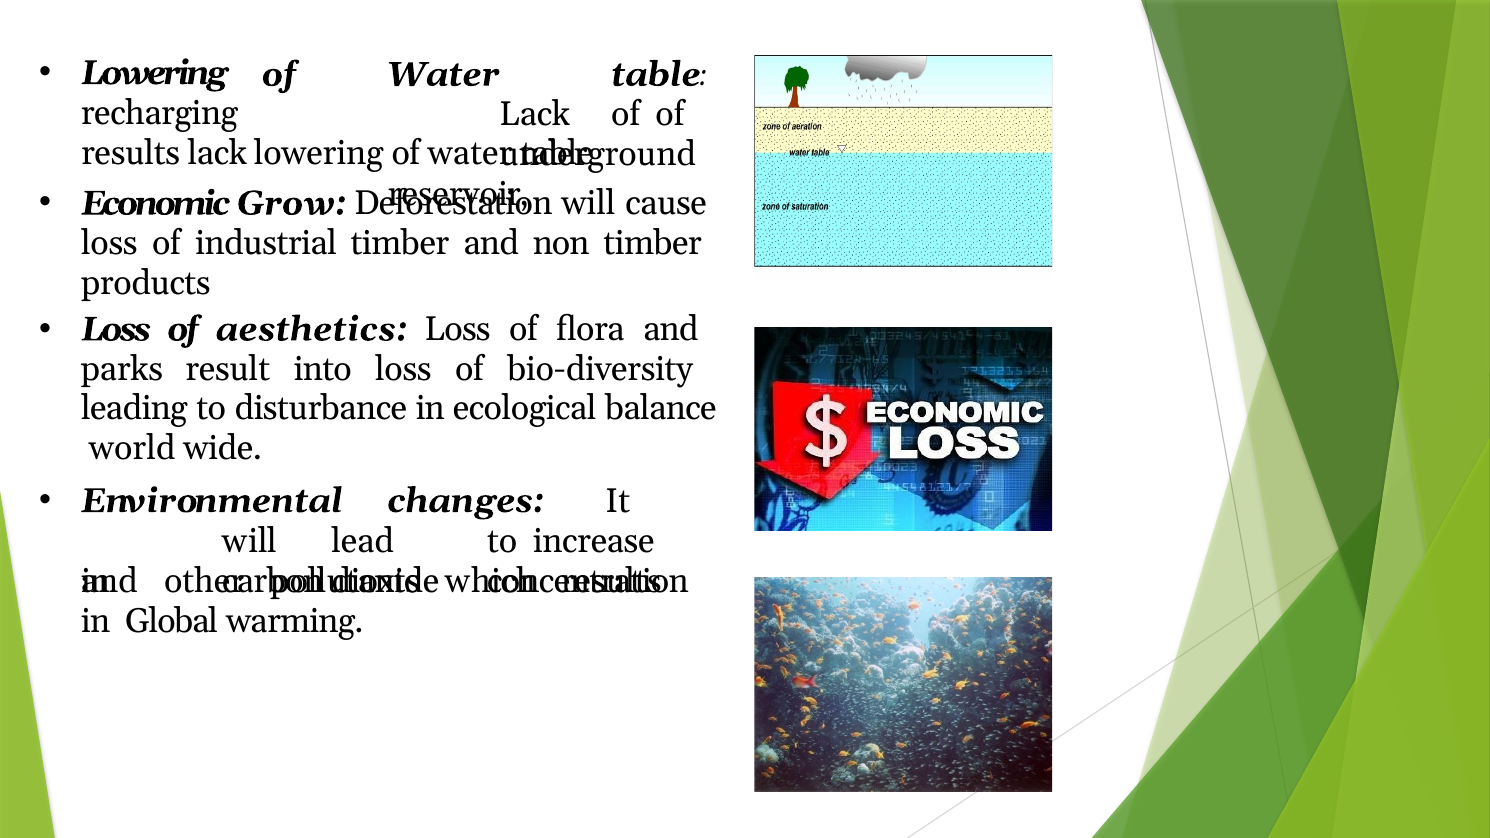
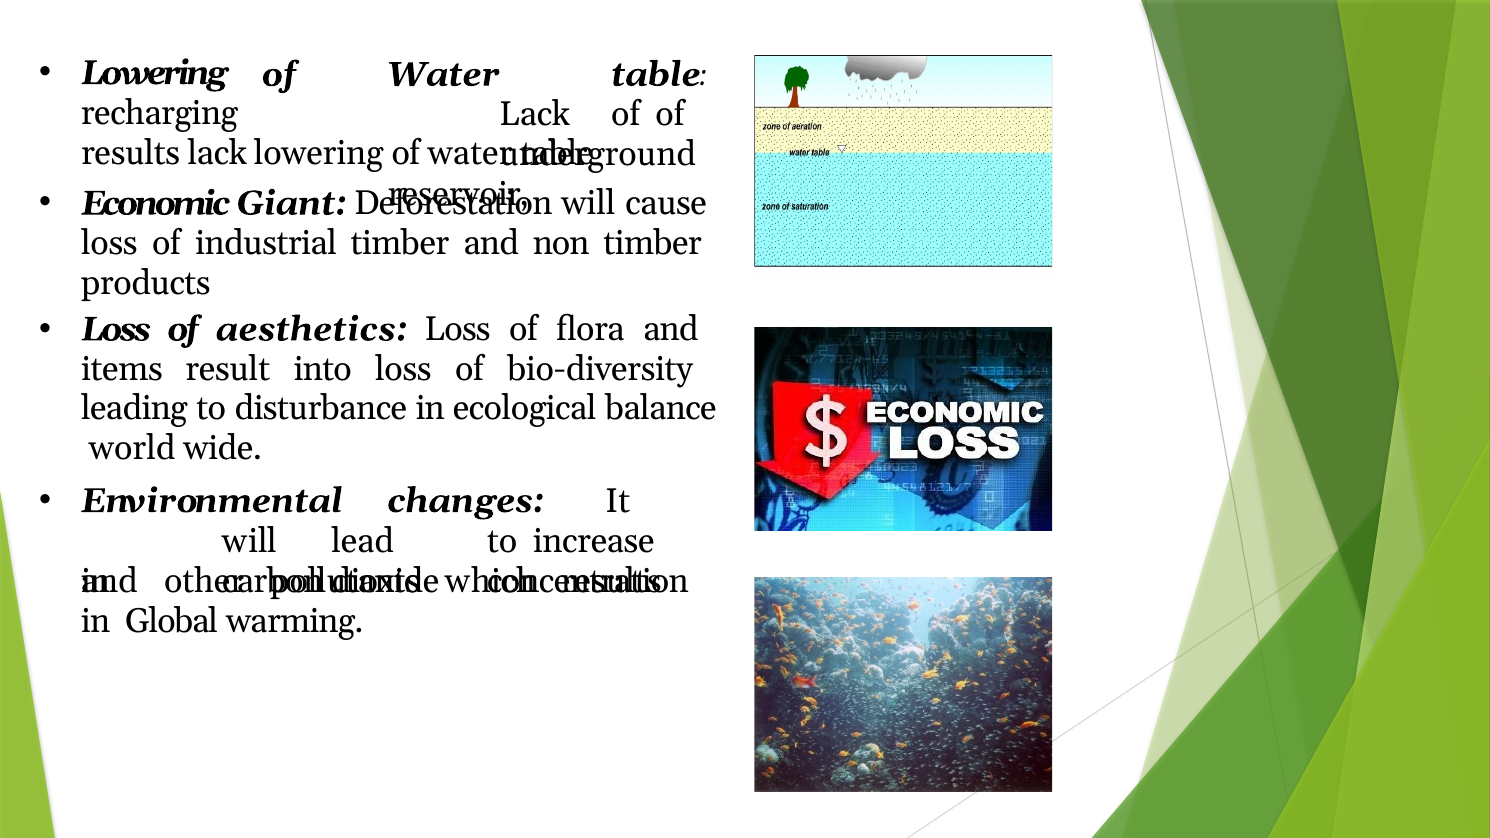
Grow: Grow -> Giant (292, 203)
parks: parks -> items (122, 369)
